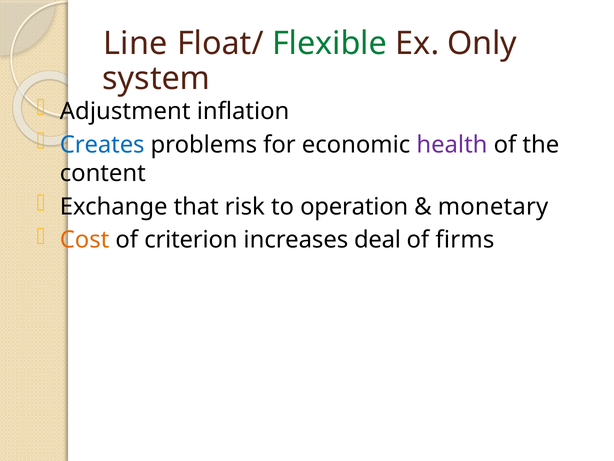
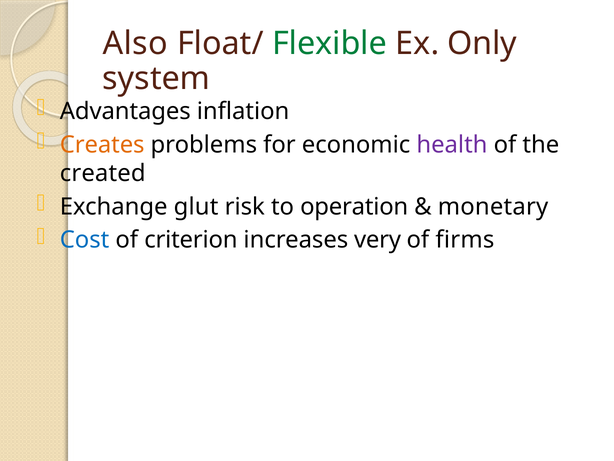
Line: Line -> Also (135, 44)
Adjustment: Adjustment -> Advantages (125, 111)
Creates colour: blue -> orange (102, 144)
content: content -> created (103, 173)
that: that -> glut (196, 206)
Cost colour: orange -> blue (85, 240)
deal: deal -> very (378, 240)
